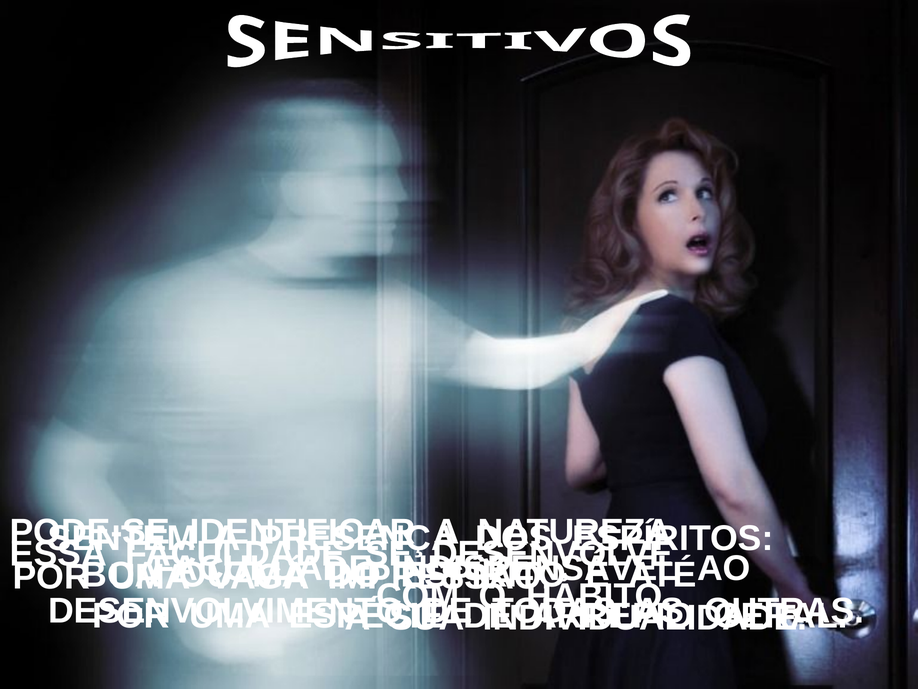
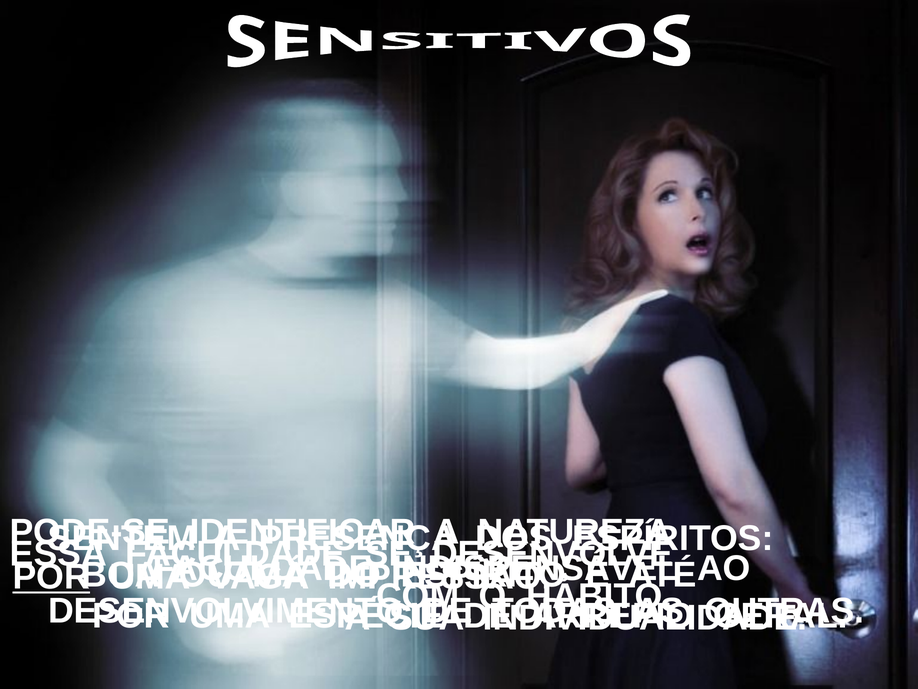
POR underline: none -> present (51, 577)
